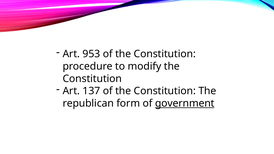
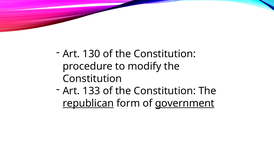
953: 953 -> 130 (91, 54)
137: 137 -> 133 (91, 91)
republican underline: none -> present (88, 103)
